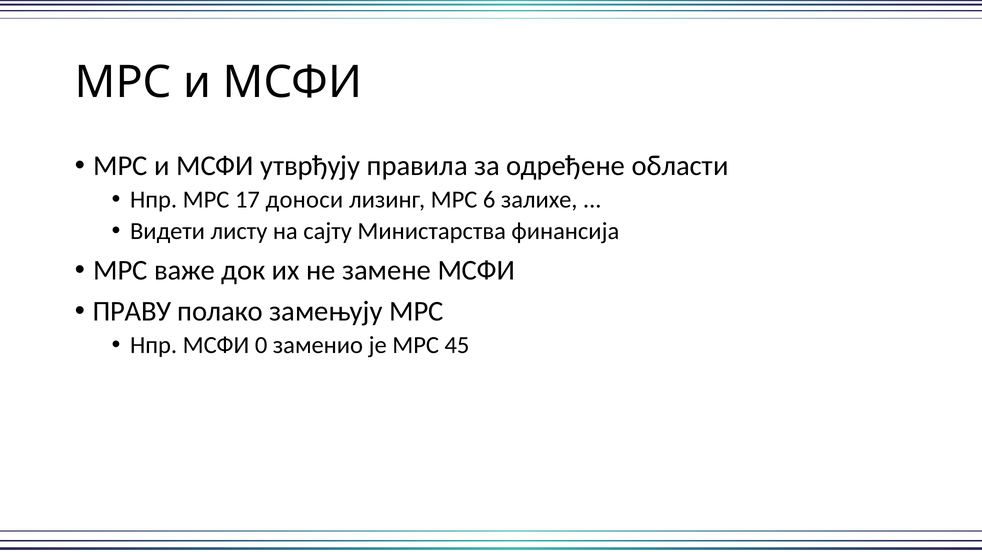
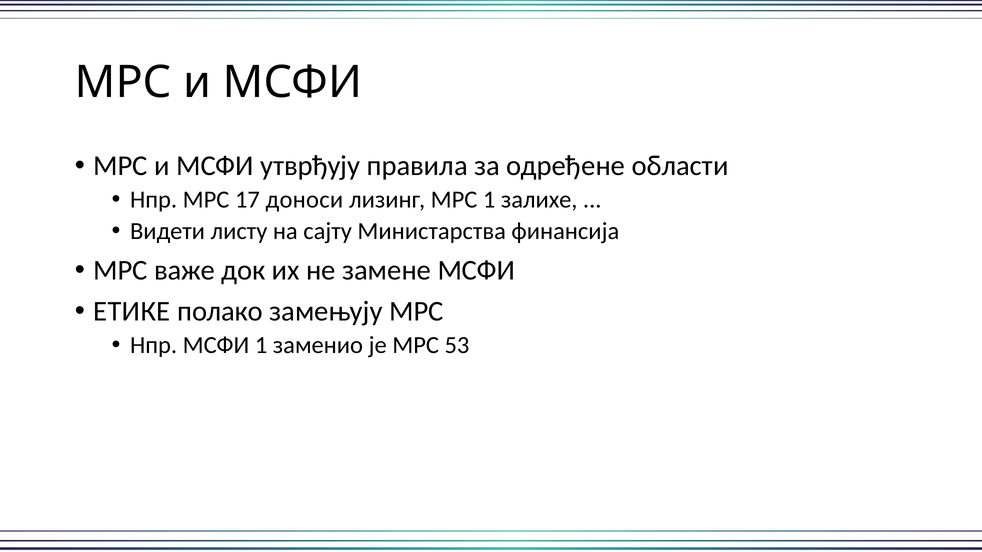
МРС 6: 6 -> 1 (489, 200)
ПРАВУ: ПРАВУ -> ЕТИКЕ (132, 312)
МСФИ 0: 0 -> 1 (261, 345)
45: 45 -> 53 (457, 345)
